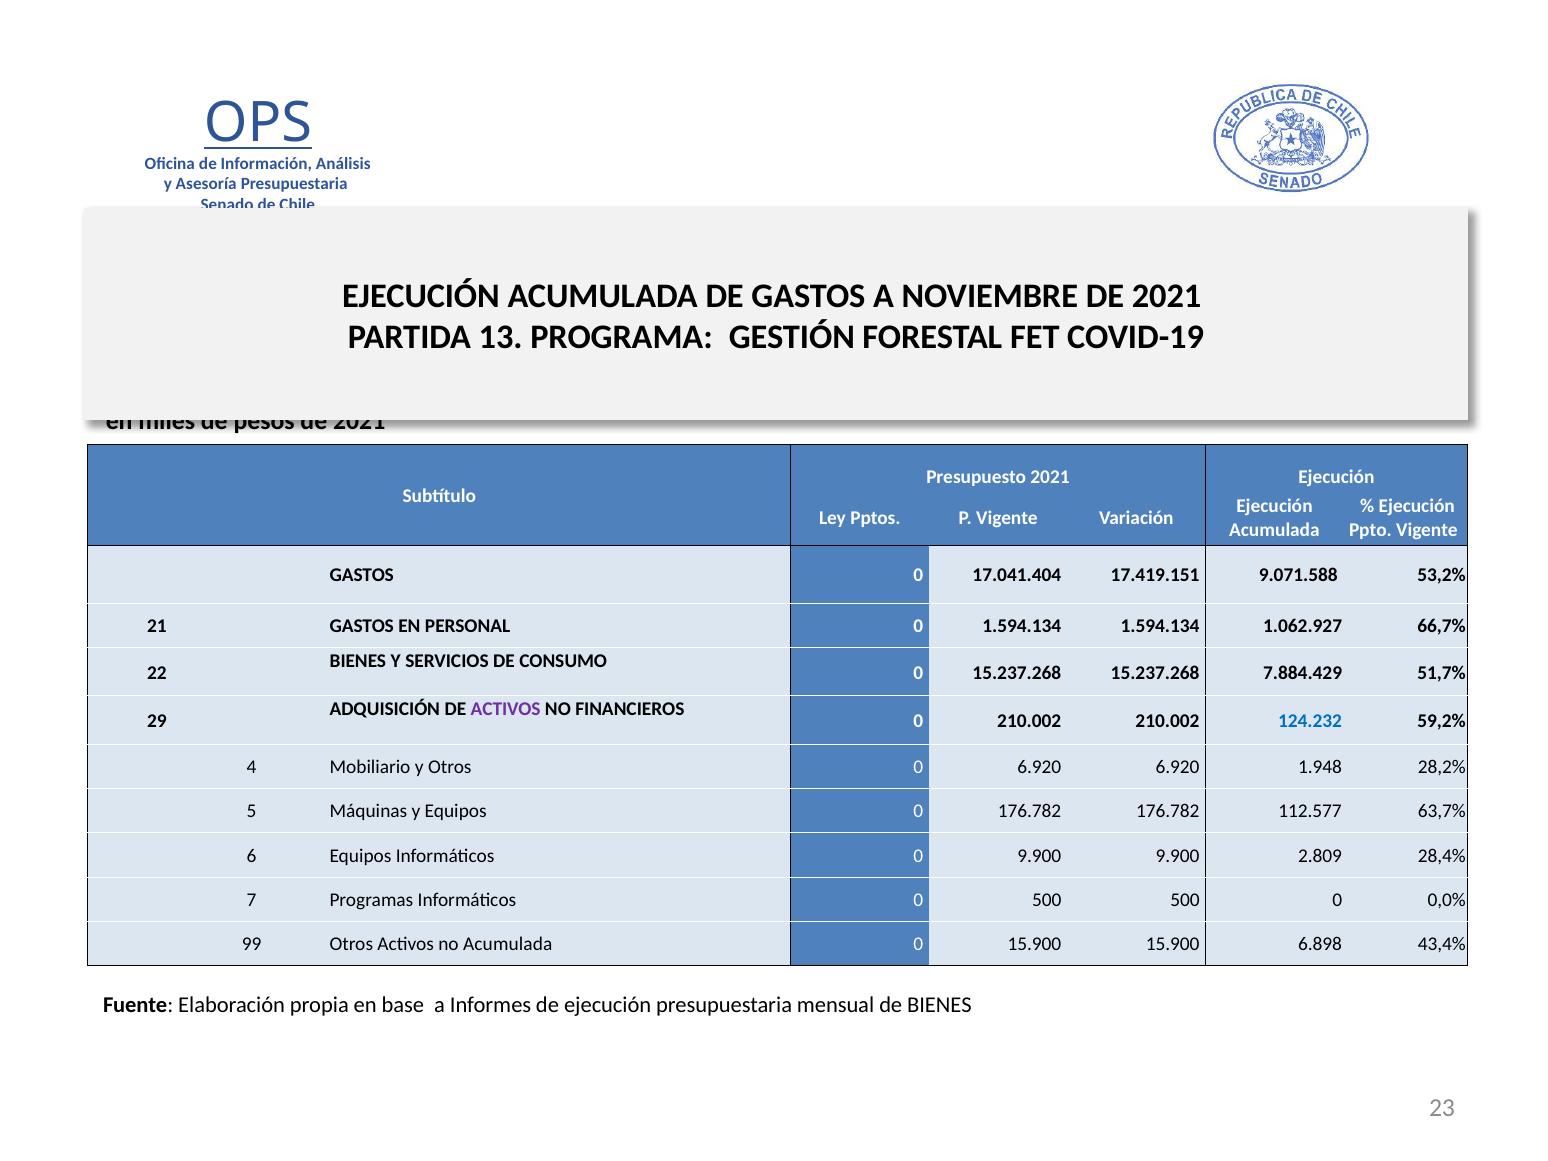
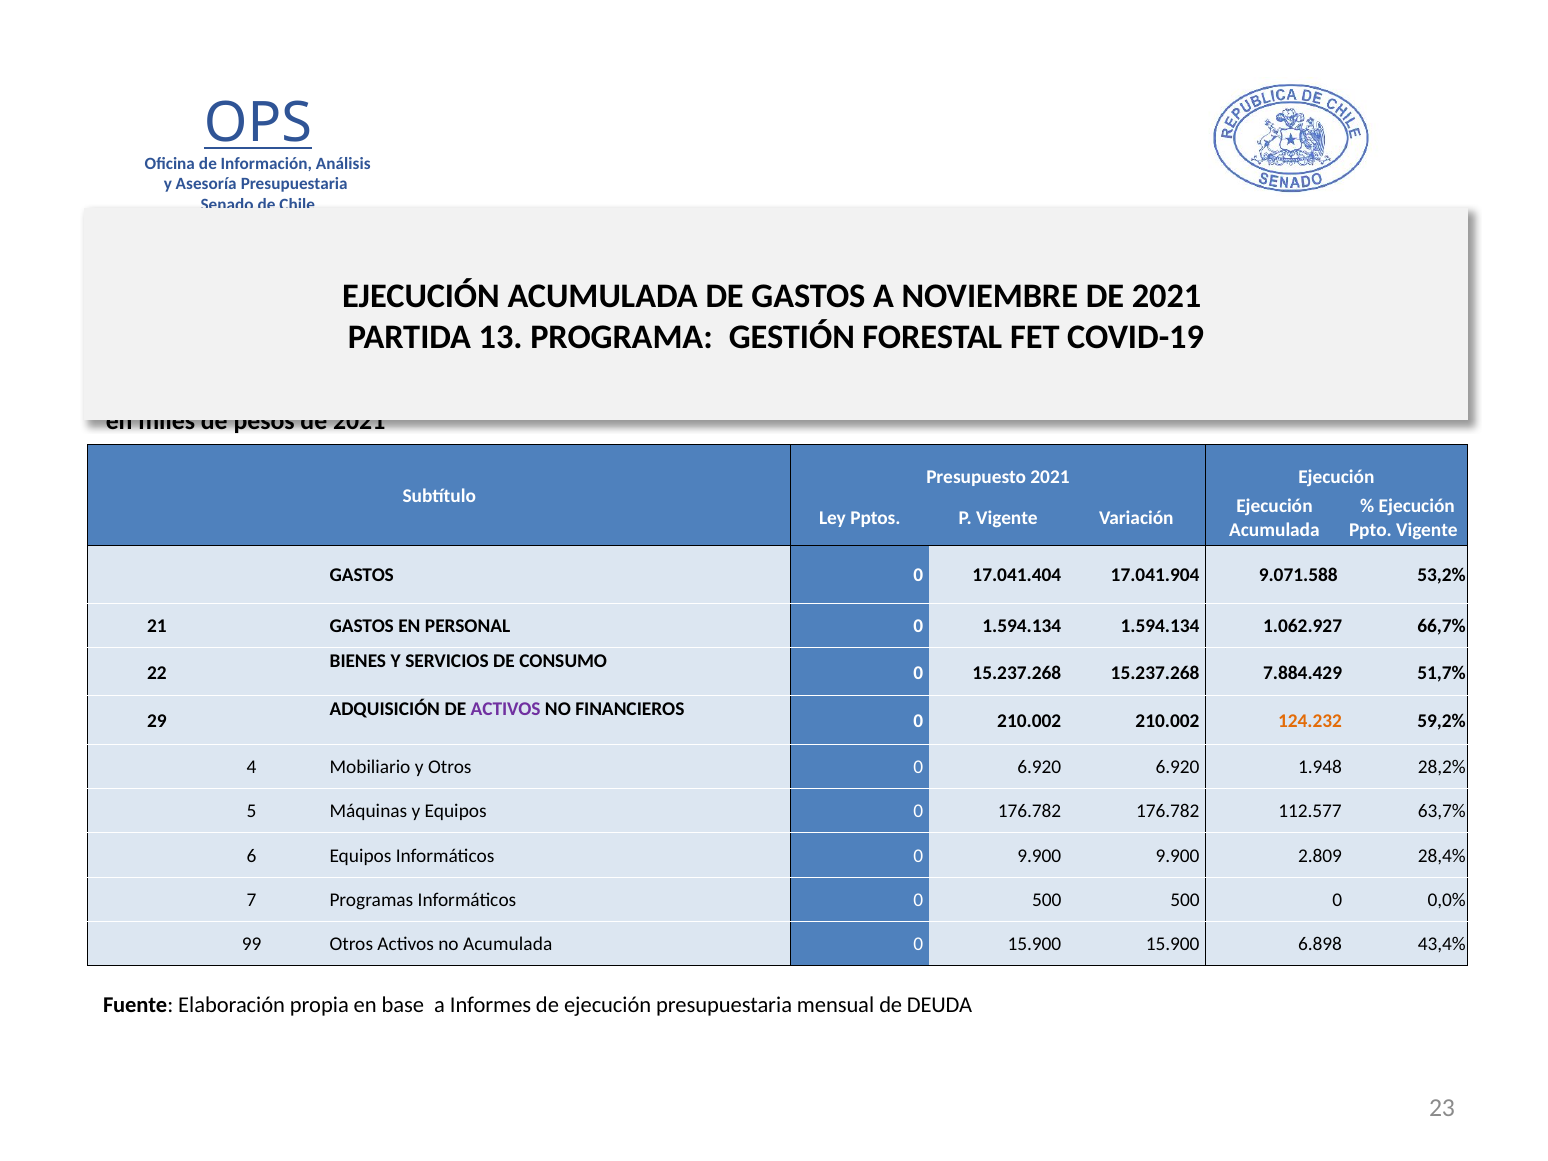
17.419.151: 17.419.151 -> 17.041.904 (1155, 575)
124.232 colour: blue -> orange (1310, 721)
de BIENES: BIENES -> DEUDA (940, 1006)
